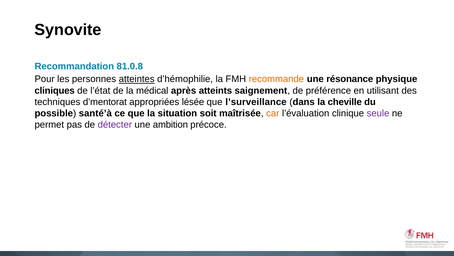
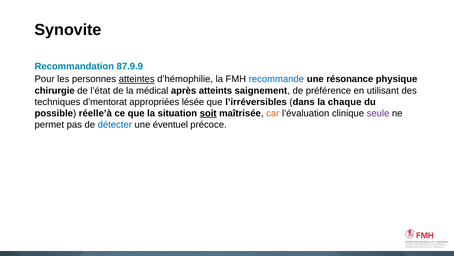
81.0.8: 81.0.8 -> 87.9.9 (130, 66)
recommande colour: orange -> blue (276, 79)
cliniques: cliniques -> chirurgie (55, 90)
l’surveillance: l’surveillance -> l’irréversibles (256, 102)
cheville: cheville -> chaque (345, 102)
santé’à: santé’à -> réelle’à (95, 113)
soit underline: none -> present (208, 113)
détecter colour: purple -> blue (115, 124)
ambition: ambition -> éventuel (170, 124)
